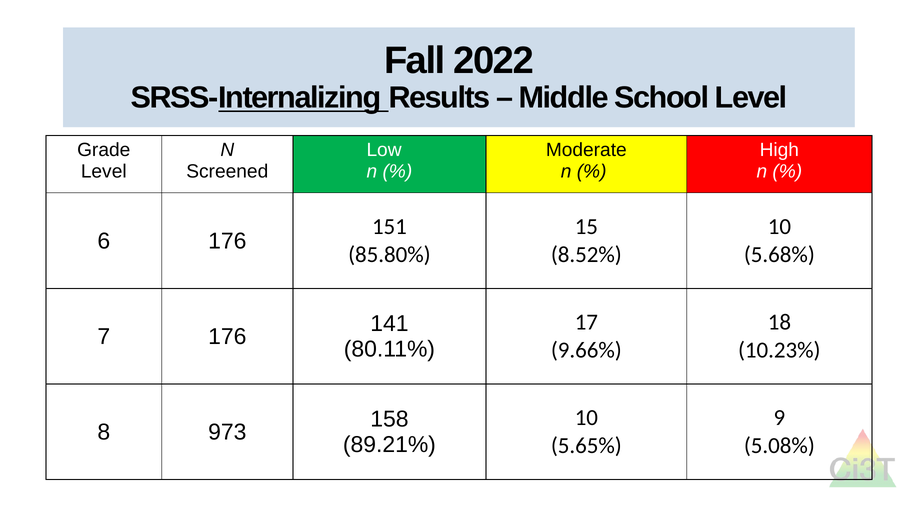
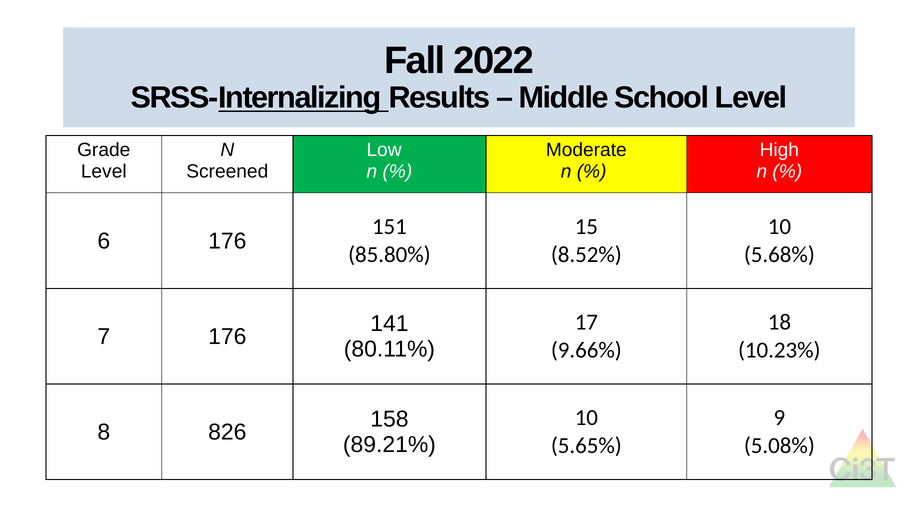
973: 973 -> 826 (227, 432)
